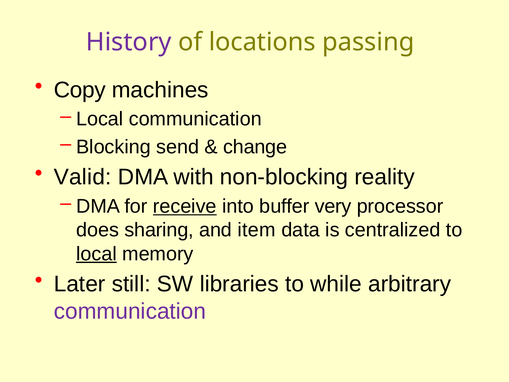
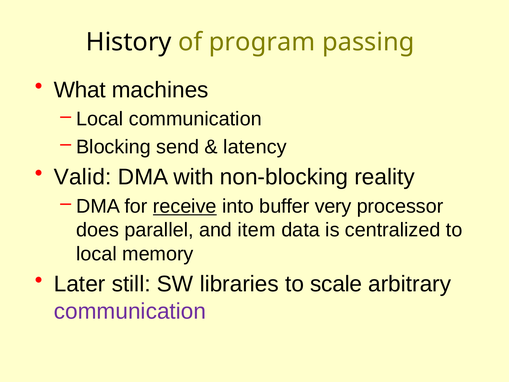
History colour: purple -> black (129, 42)
locations: locations -> program (262, 42)
Copy: Copy -> What (80, 90)
change: change -> latency (255, 147)
sharing: sharing -> parallel (159, 230)
local underline: present -> none (96, 254)
while: while -> scale (336, 284)
